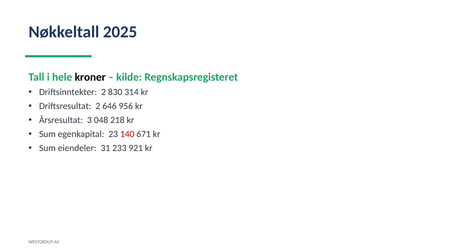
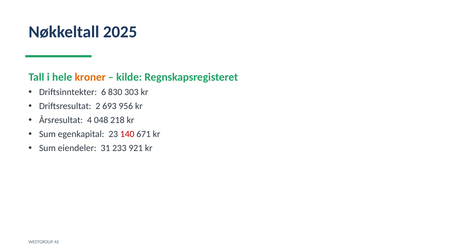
kroner colour: black -> orange (90, 77)
Driftsinntekter 2: 2 -> 6 (104, 92)
314: 314 -> 303 (132, 92)
646: 646 -> 693 (109, 106)
3: 3 -> 4 (89, 120)
